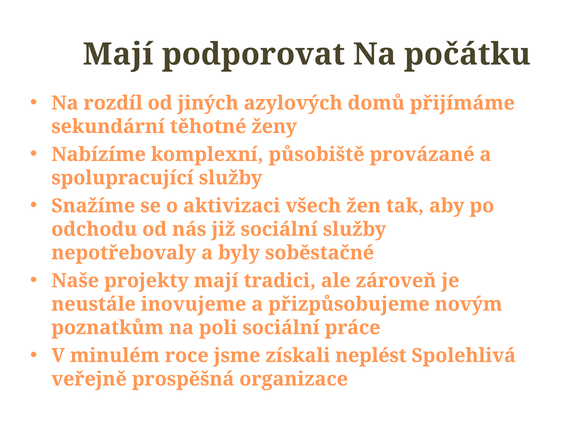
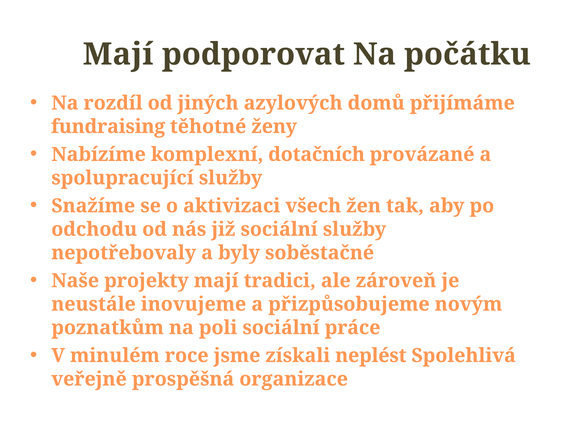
sekundární: sekundární -> fundraising (108, 127)
působiště: působiště -> dotačních (317, 155)
